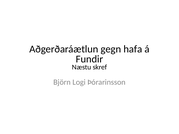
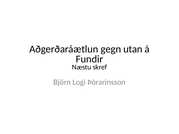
hafa: hafa -> utan (133, 49)
